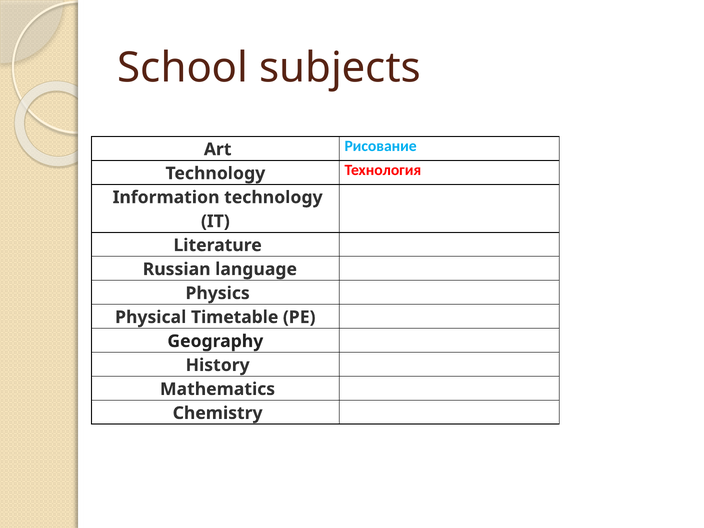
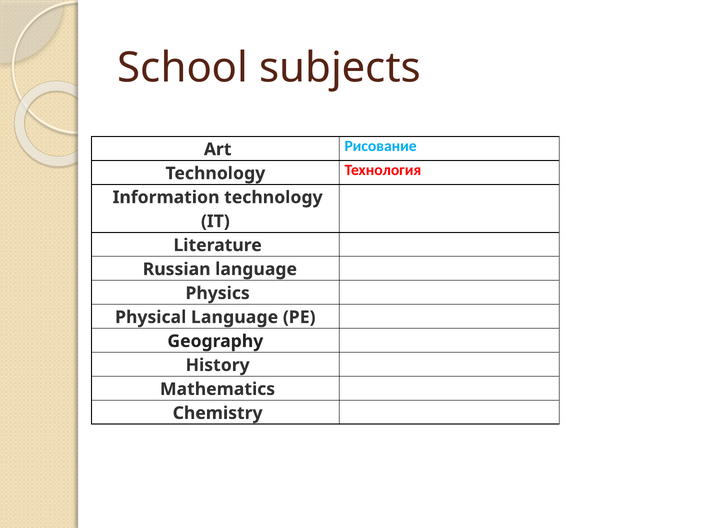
Physical Timetable: Timetable -> Language (235, 317)
